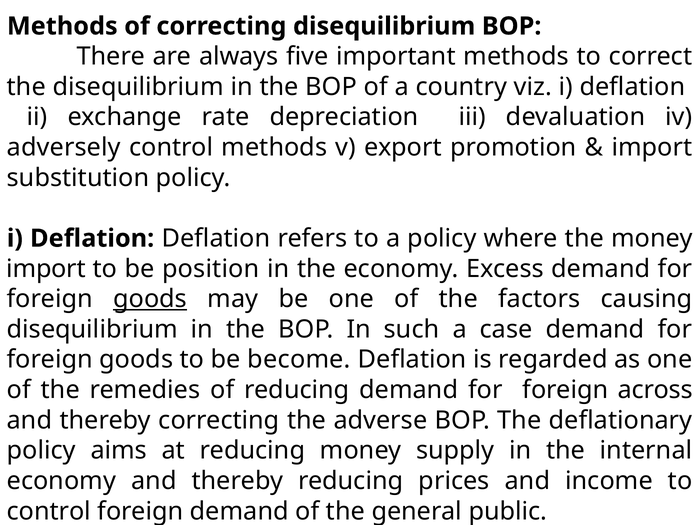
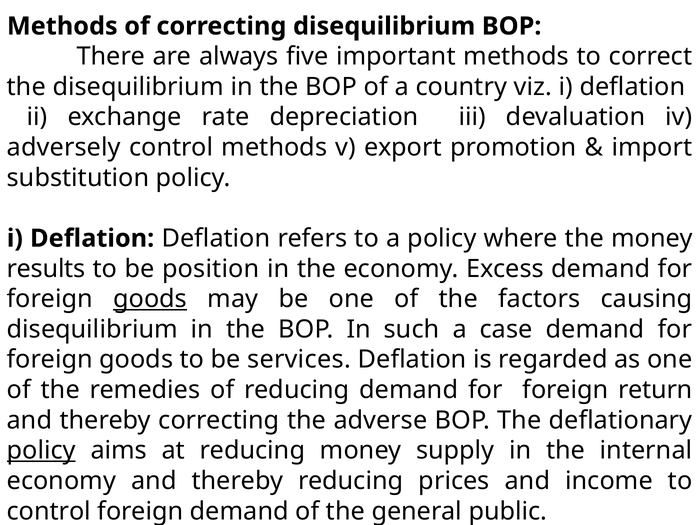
import: import -> results (46, 269)
become: become -> services (299, 360)
across: across -> return (655, 390)
policy underline: none -> present (41, 451)
